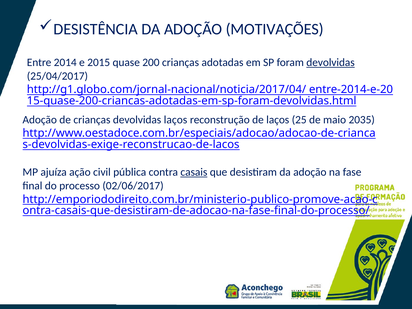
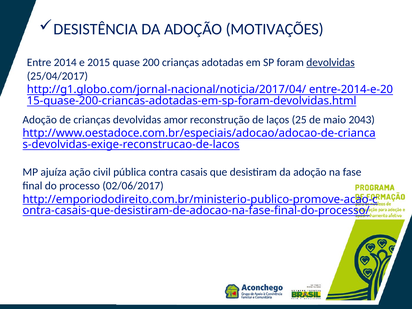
devolvidas laços: laços -> amor (176, 120)
2035: 2035 -> 2043 (362, 120)
casais underline: present -> none (194, 172)
